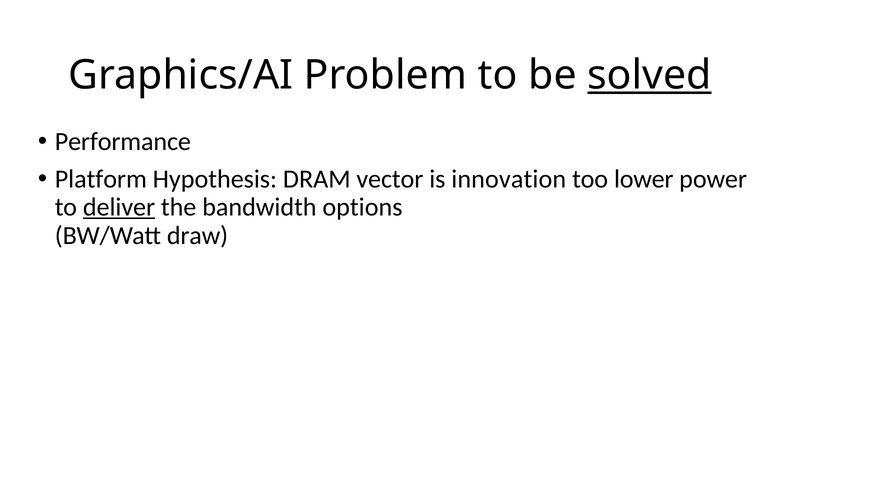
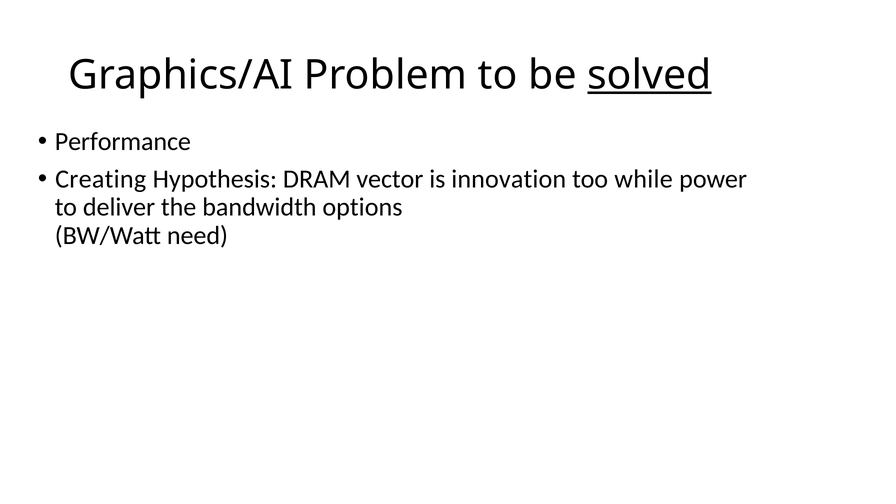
Platform: Platform -> Creating (101, 179)
lower: lower -> while (644, 179)
deliver underline: present -> none (119, 207)
draw: draw -> need (197, 235)
